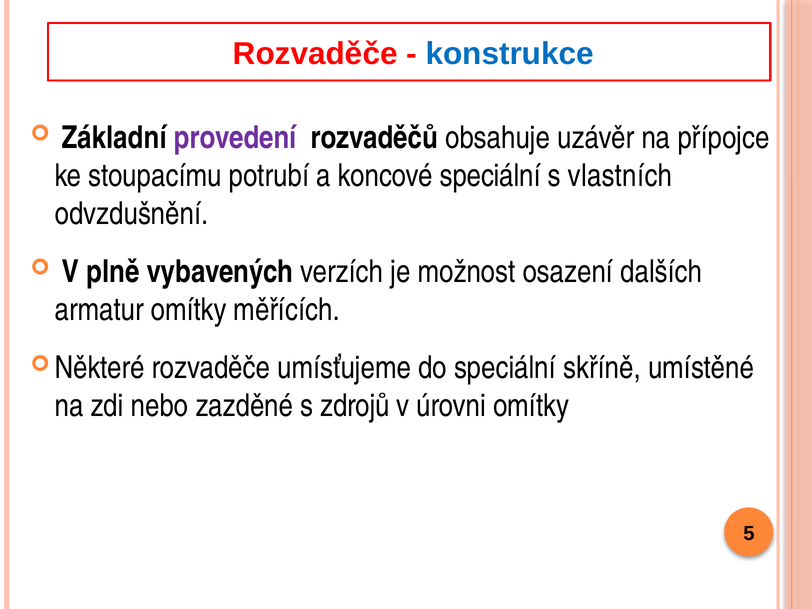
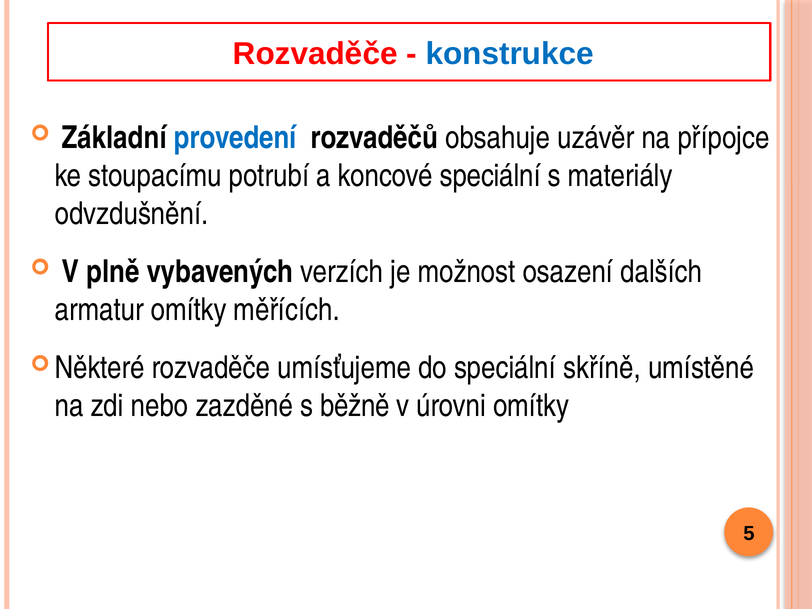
provedení colour: purple -> blue (235, 138)
vlastních: vlastních -> materiály (620, 176)
zdrojů: zdrojů -> běžně (355, 406)
